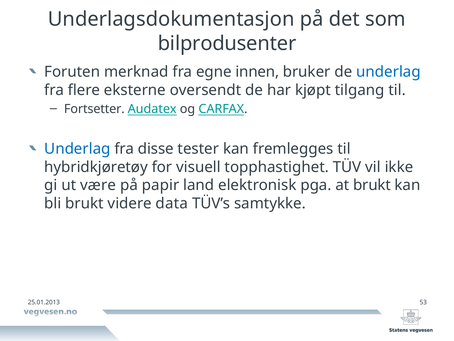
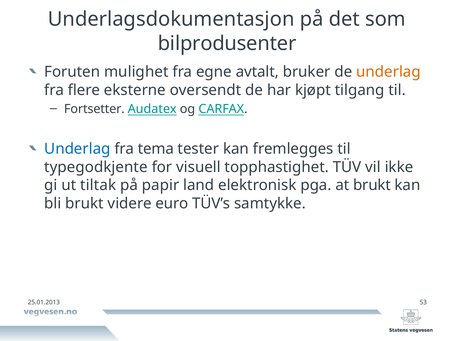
merknad: merknad -> mulighet (136, 72)
innen: innen -> avtalt (257, 72)
underlag colour: blue -> orange (388, 72)
disse: disse -> tema (156, 149)
hybridkjøretøy: hybridkjøretøy -> typegodkjente (96, 167)
være: være -> tiltak (98, 185)
data: data -> euro (172, 203)
